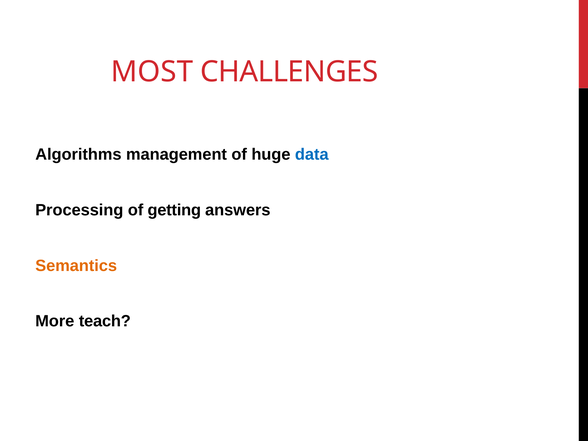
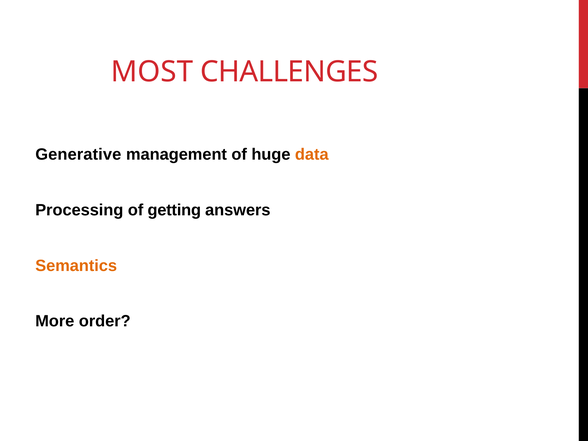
Algorithms: Algorithms -> Generative (78, 154)
data colour: blue -> orange (312, 154)
teach: teach -> order (105, 321)
